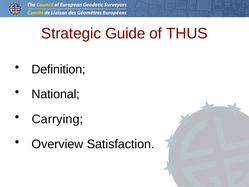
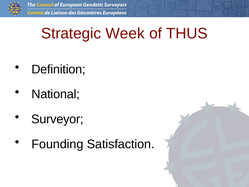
Guide: Guide -> Week (125, 34)
Carrying: Carrying -> Surveyor (58, 119)
Overview: Overview -> Founding (57, 144)
